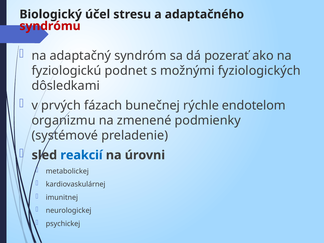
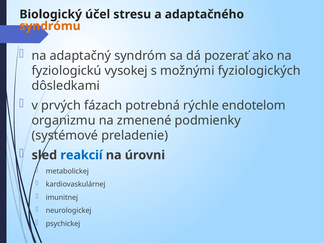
syndrómu colour: red -> orange (50, 26)
podnet: podnet -> vysokej (126, 71)
bunečnej: bunečnej -> potrebná (153, 105)
